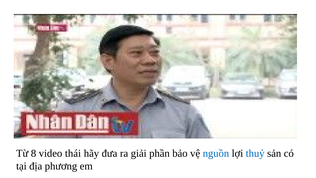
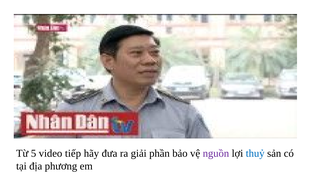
8: 8 -> 5 (34, 153)
thái: thái -> tiếp (73, 153)
nguồn colour: blue -> purple (216, 153)
